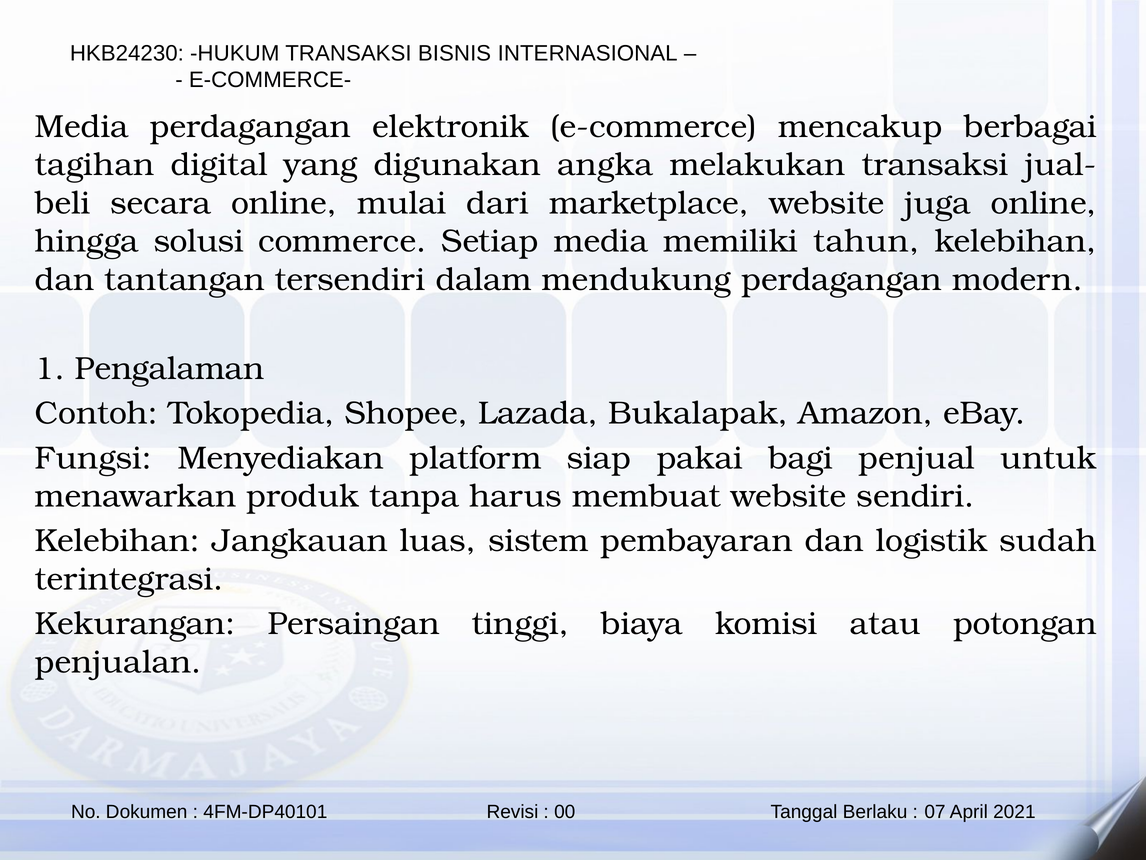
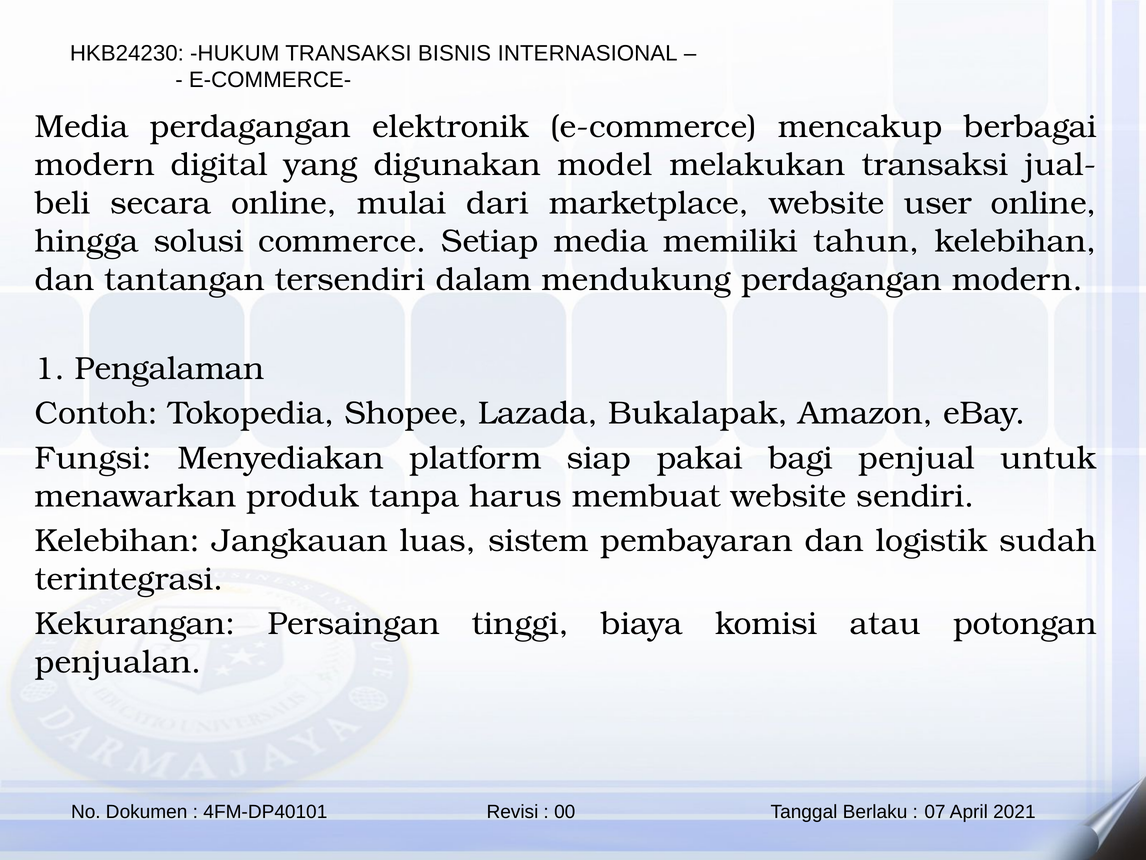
tagihan: tagihan -> modern (95, 165)
angka: angka -> model (605, 165)
juga: juga -> user (938, 203)
